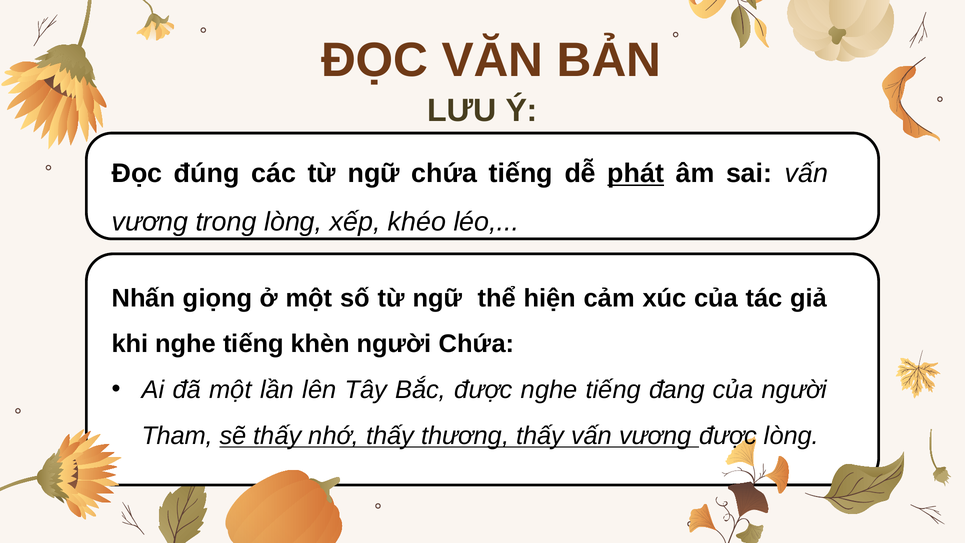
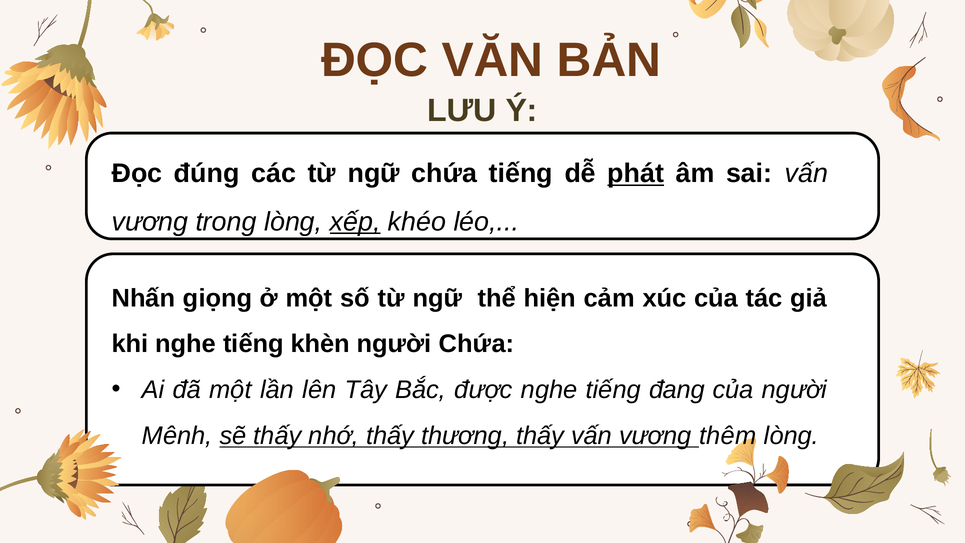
xếp underline: none -> present (355, 222)
Tham: Tham -> Mênh (177, 436)
vương được: được -> thêm (728, 436)
